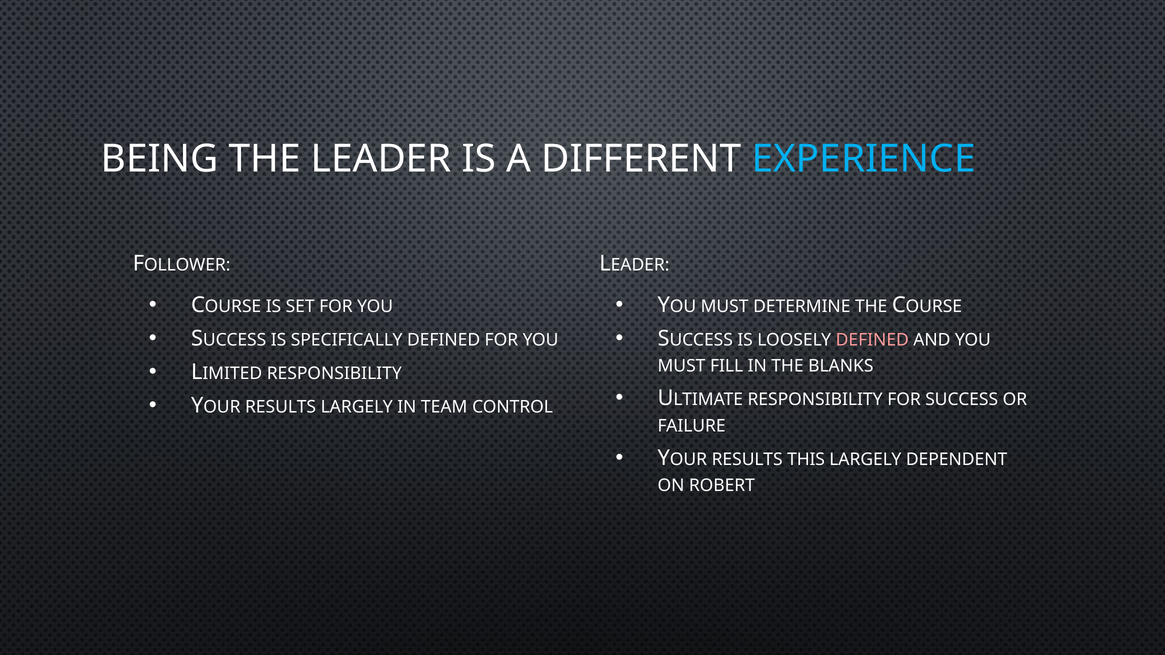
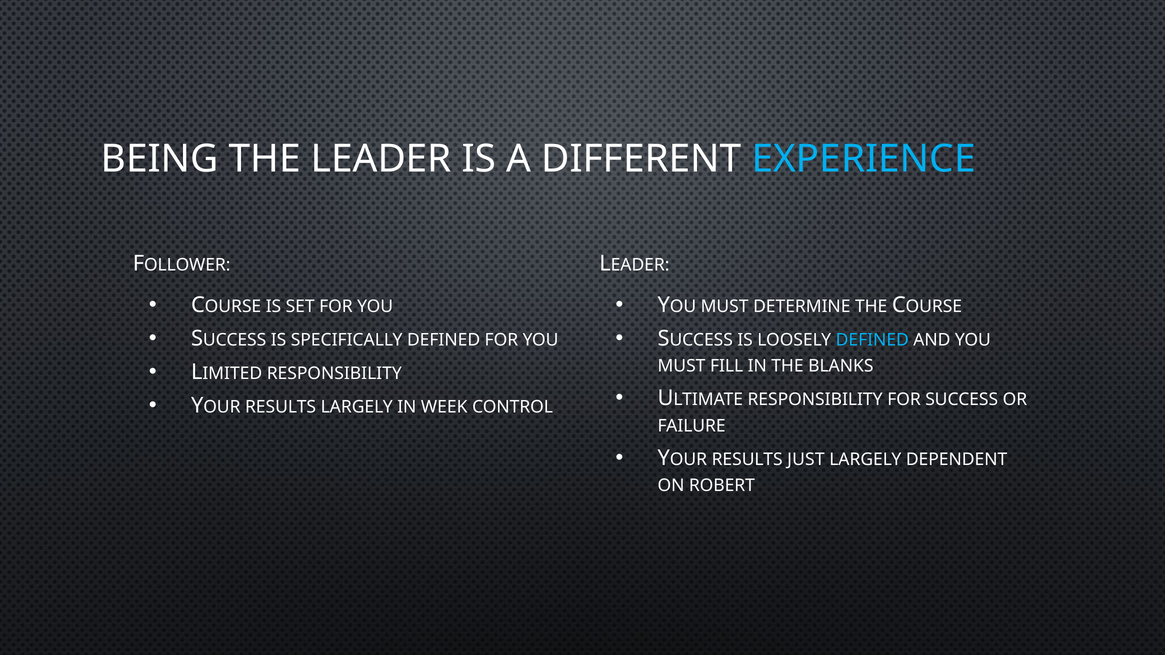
DEFINED colour: pink -> light blue (872, 340)
TEAM: TEAM -> WEEK (444, 407)
THIS: THIS -> JUST (806, 460)
